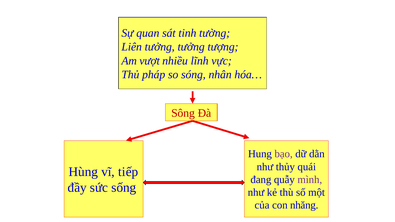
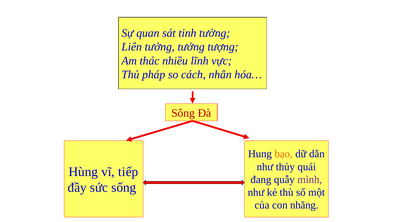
vượt: vượt -> thác (150, 61)
sóng: sóng -> cách (193, 75)
bạo colour: purple -> orange (284, 154)
